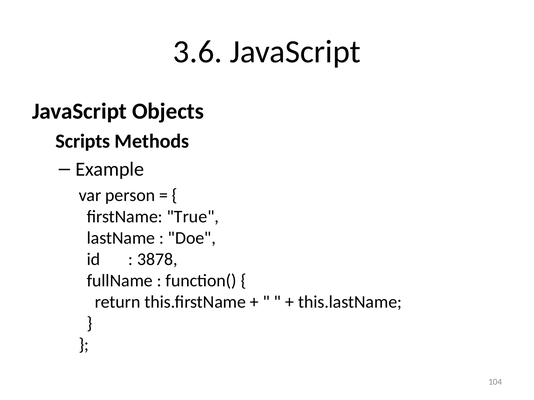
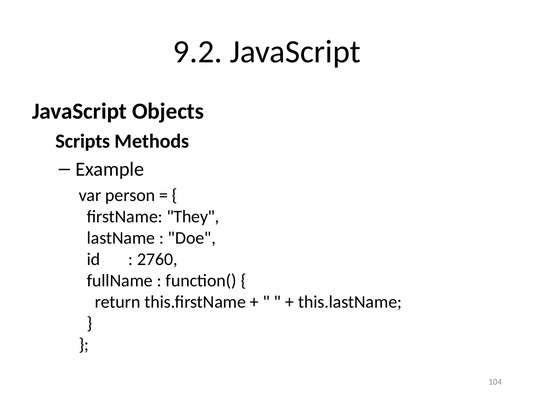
3.6: 3.6 -> 9.2 (198, 52)
True: True -> They (193, 217)
3878: 3878 -> 2760 (157, 260)
